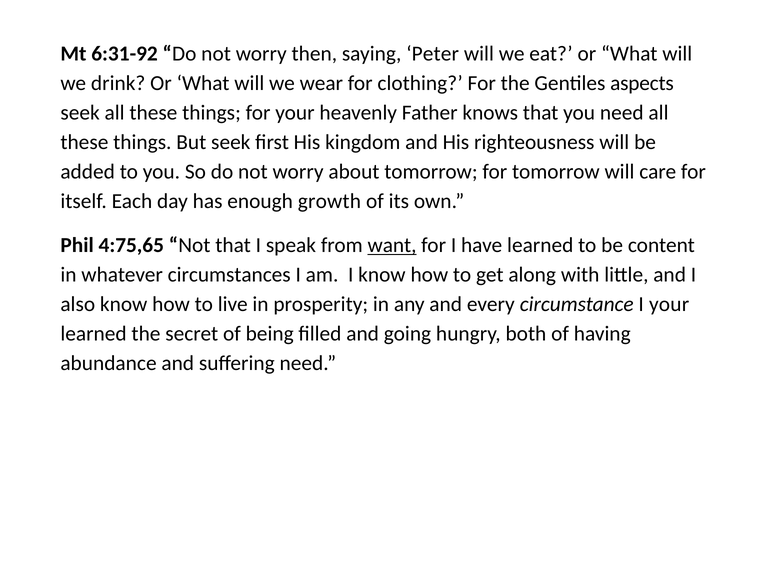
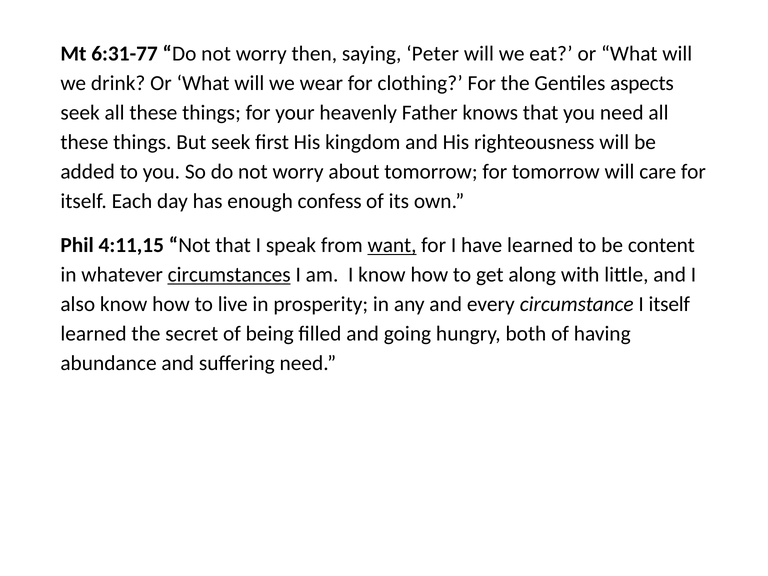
6:31-92: 6:31-92 -> 6:31-77 (125, 54)
growth: growth -> confess (330, 201)
4:75,65: 4:75,65 -> 4:11,15 (131, 245)
circumstances underline: none -> present (229, 275)
I your: your -> itself (669, 304)
